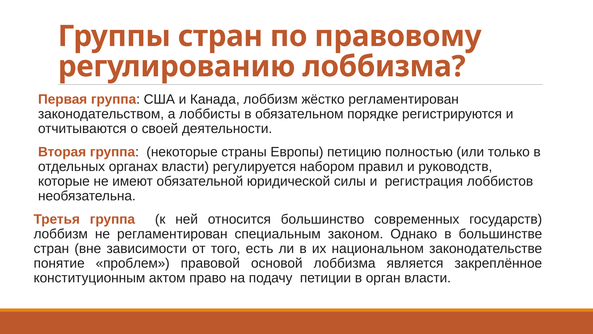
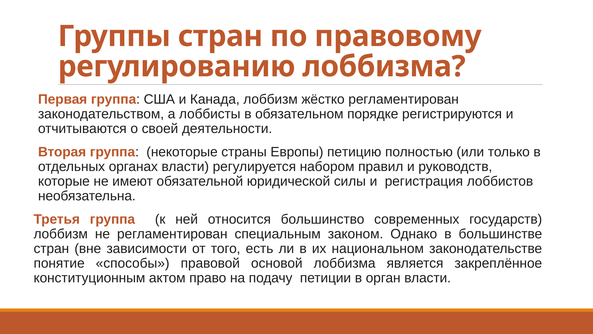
проблем: проблем -> способы (133, 263)
